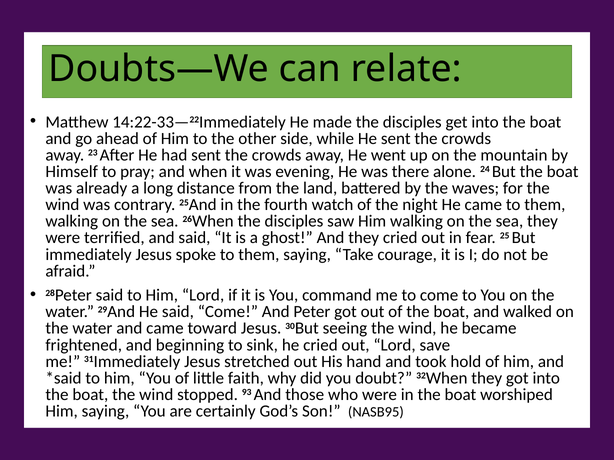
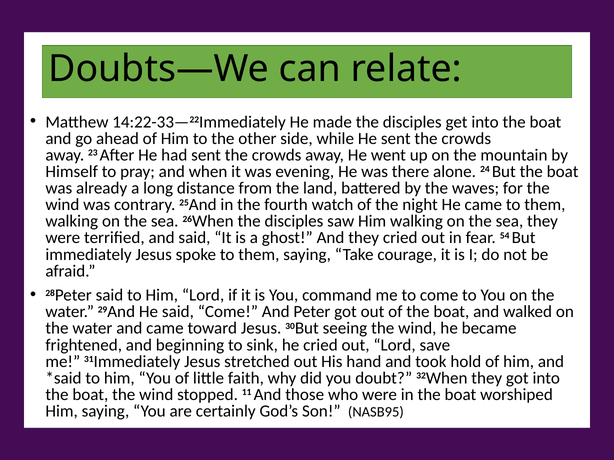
25: 25 -> 54 (505, 236)
93: 93 -> 11 (247, 393)
